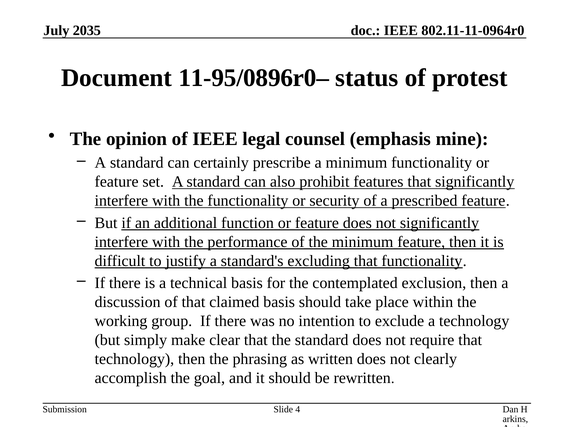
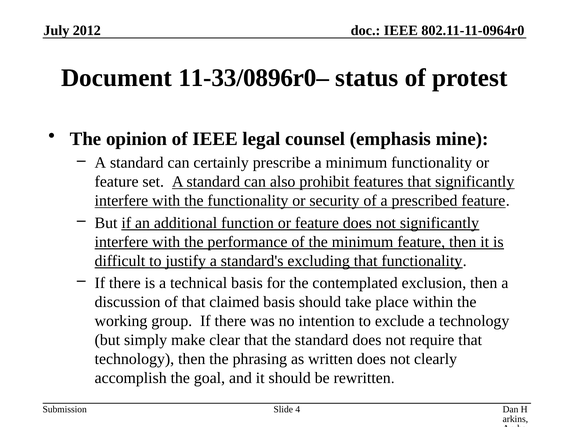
2035: 2035 -> 2012 (87, 30)
11-95/0896r0–: 11-95/0896r0– -> 11-33/0896r0– (254, 78)
